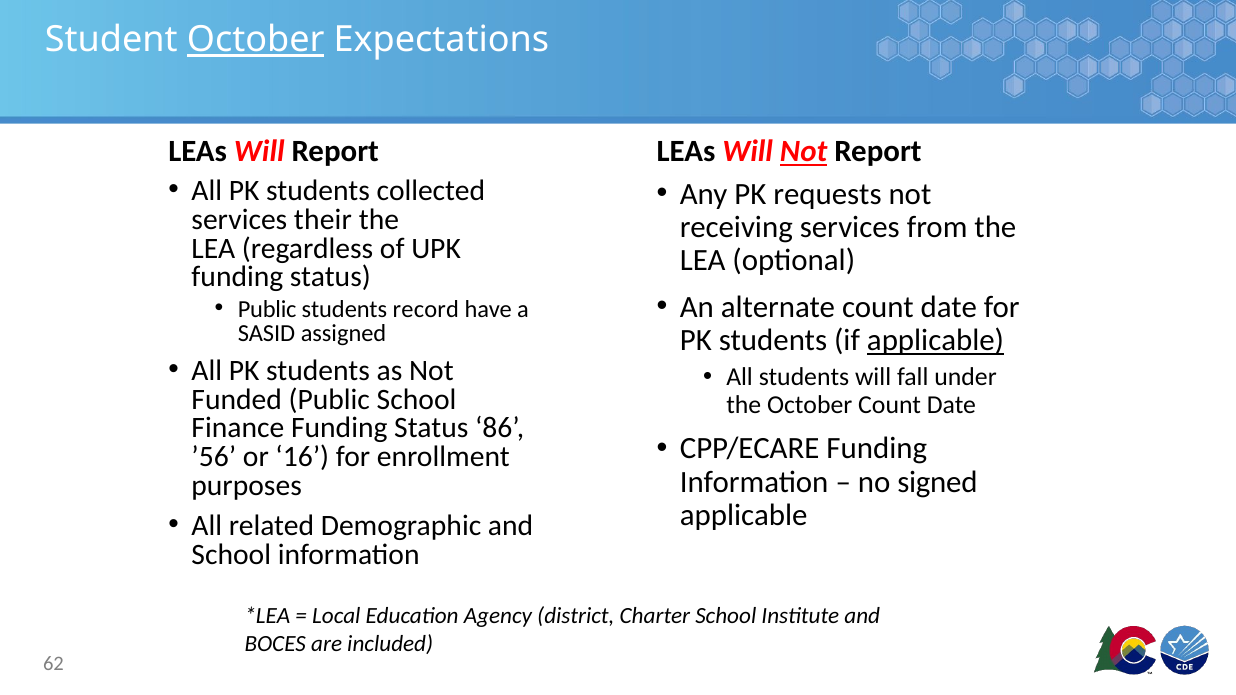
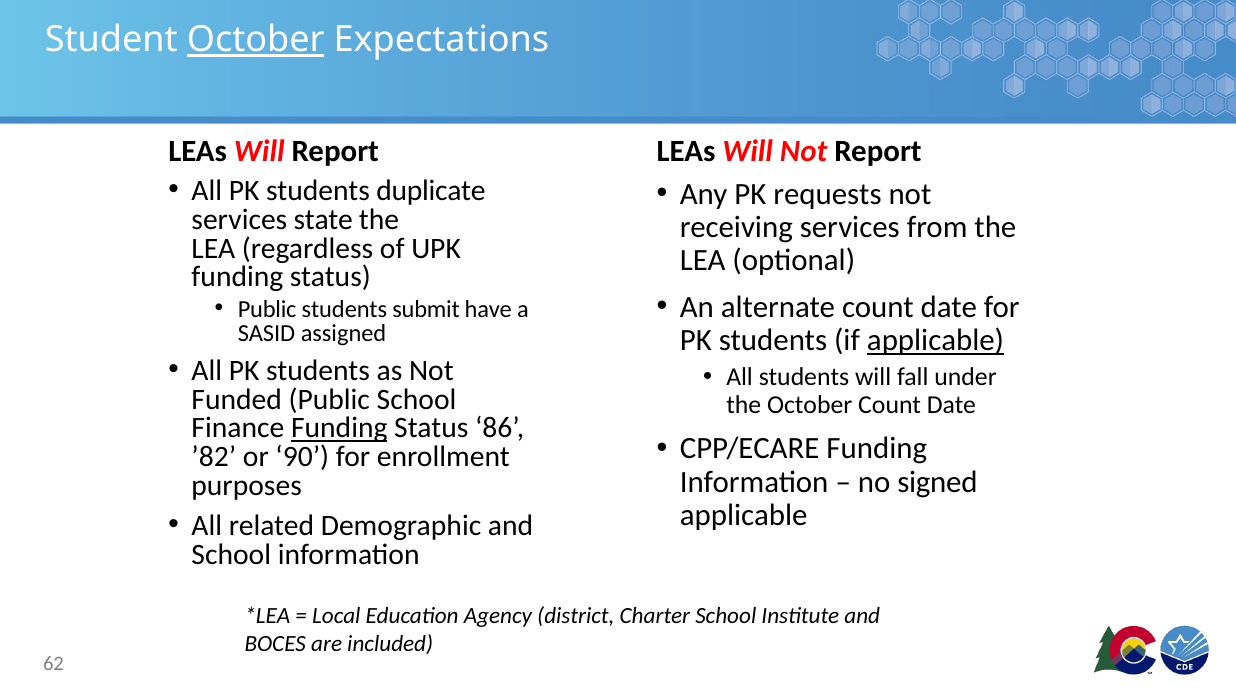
Not underline: present -> none (804, 151)
collected: collected -> duplicate (431, 191)
their: their -> state (323, 220)
record: record -> submit (426, 309)
Funding underline: none -> present (339, 428)
’56: ’56 -> ’82 (214, 457)
16: 16 -> 90 (302, 457)
